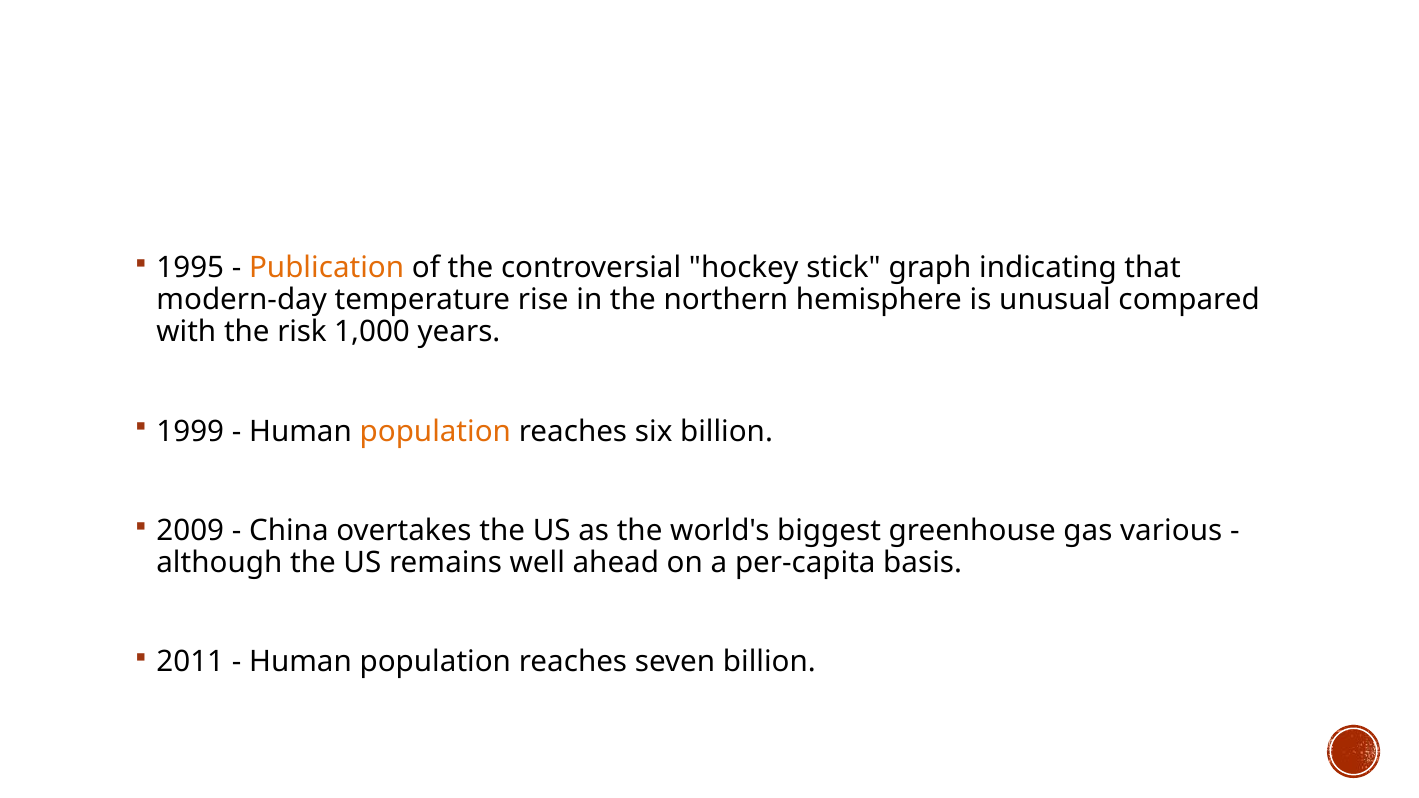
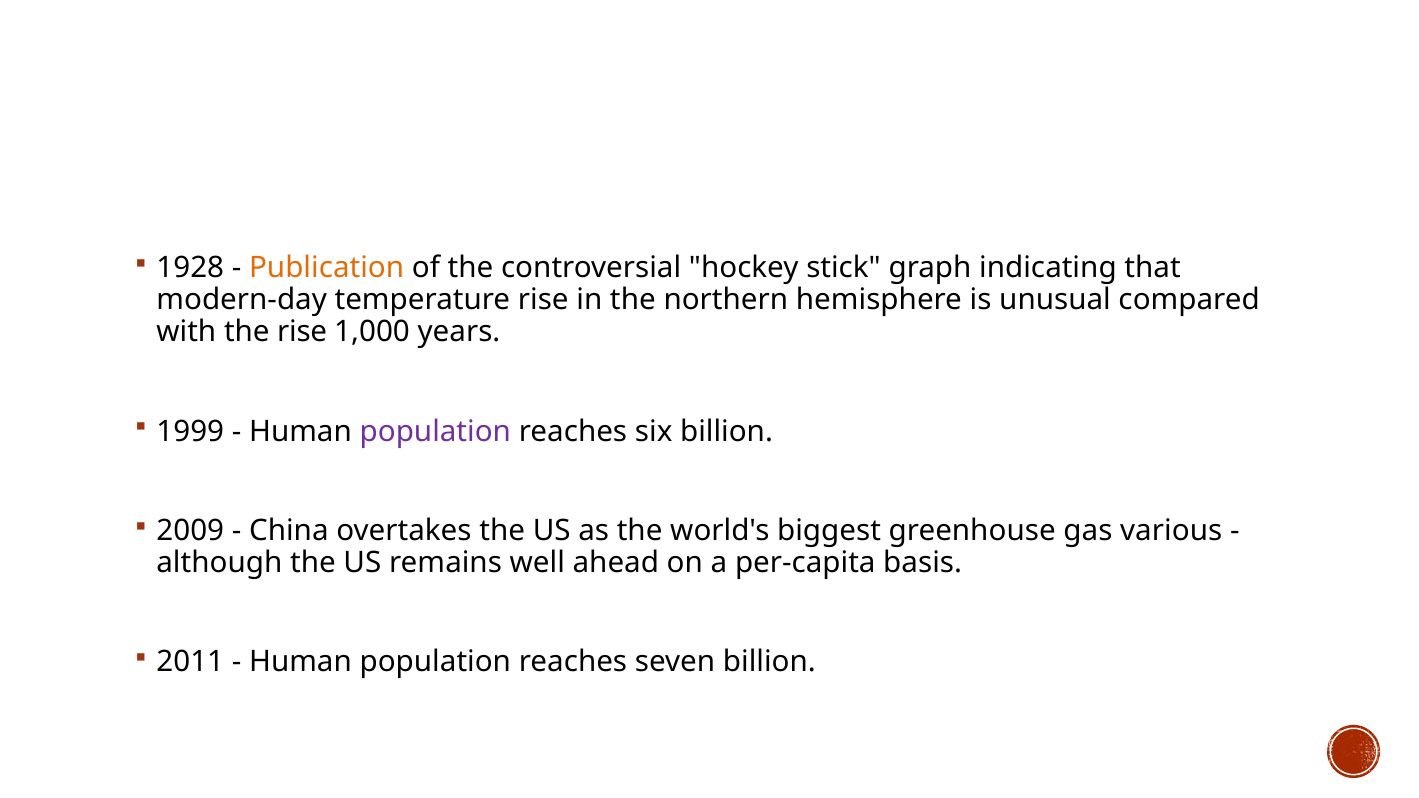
1995: 1995 -> 1928 (190, 268)
the risk: risk -> rise (302, 332)
population colour: orange -> purple (435, 431)
